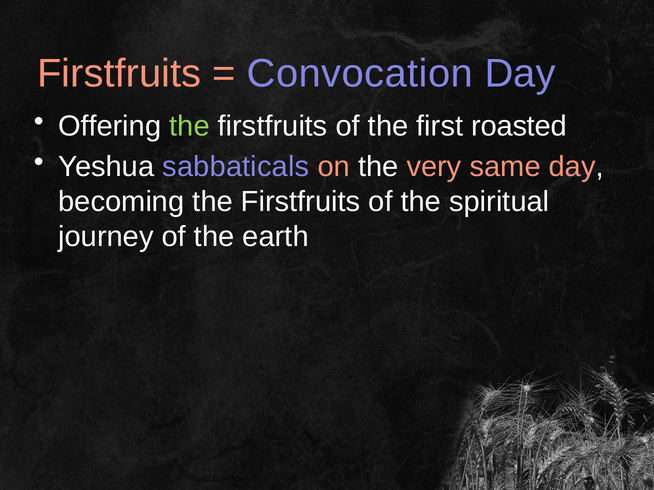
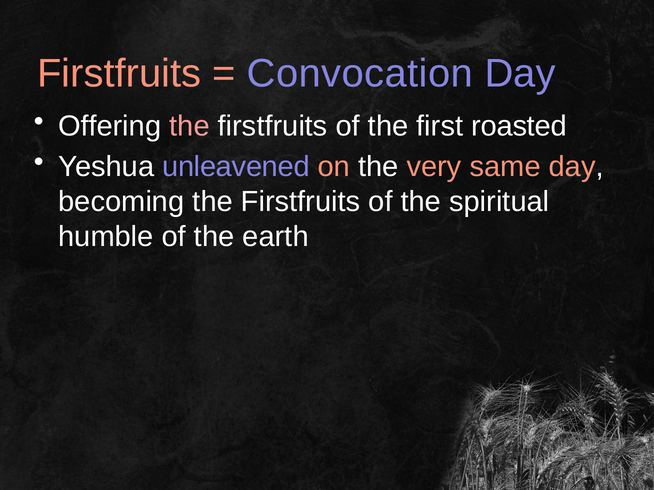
the colour: light green -> pink (190, 126)
sabbaticals: sabbaticals -> unleavened (236, 167)
journey: journey -> humble (106, 237)
